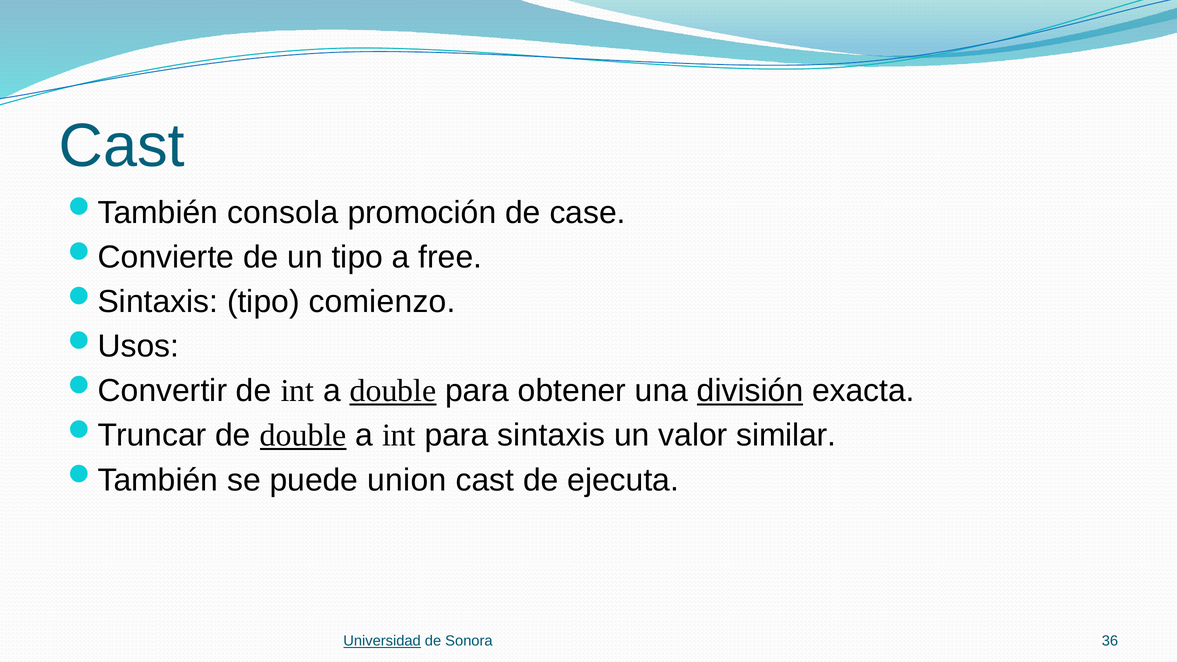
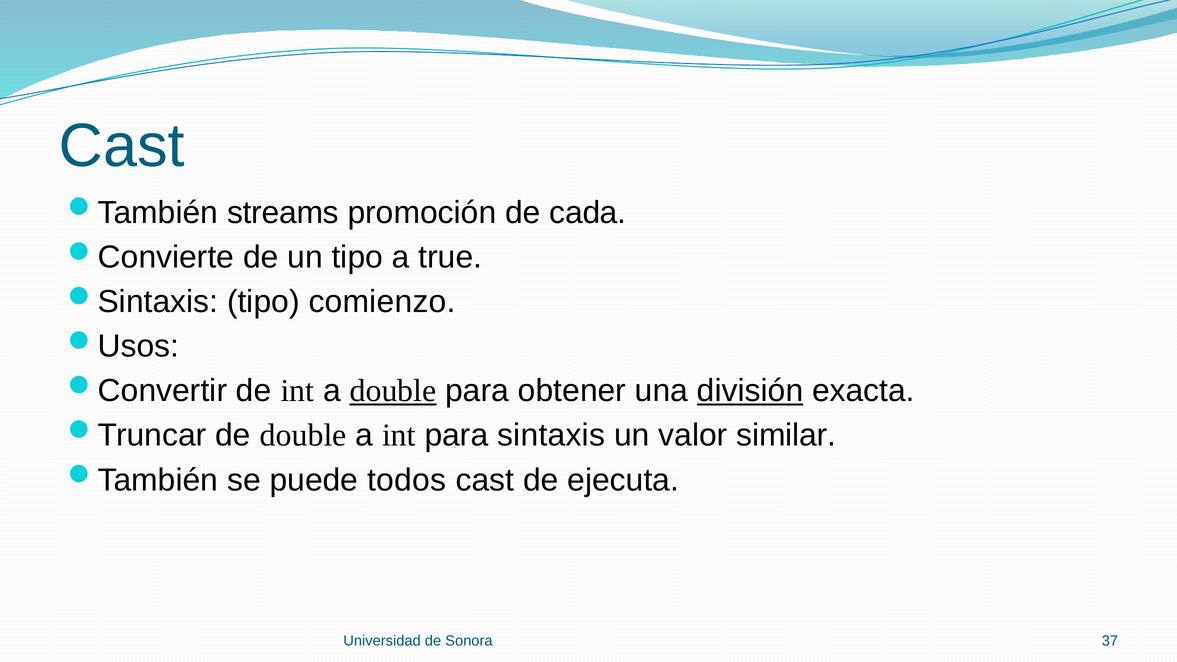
consola: consola -> streams (283, 213)
case: case -> cada (588, 213)
free: free -> true (450, 257)
double underline: present -> none (303, 435)
union: union -> todos (407, 480)
Universidad underline: present -> none (382, 641)
36: 36 -> 37 (1110, 641)
